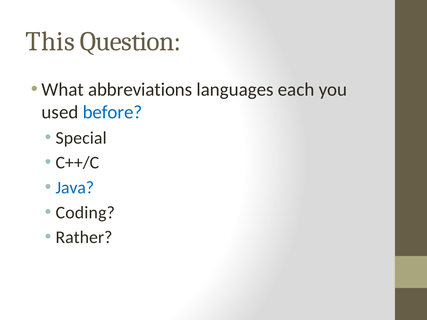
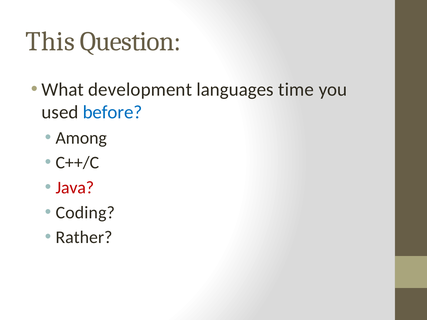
abbreviations: abbreviations -> development (140, 90)
each: each -> time (296, 90)
Special: Special -> Among (81, 138)
Java colour: blue -> red (75, 188)
